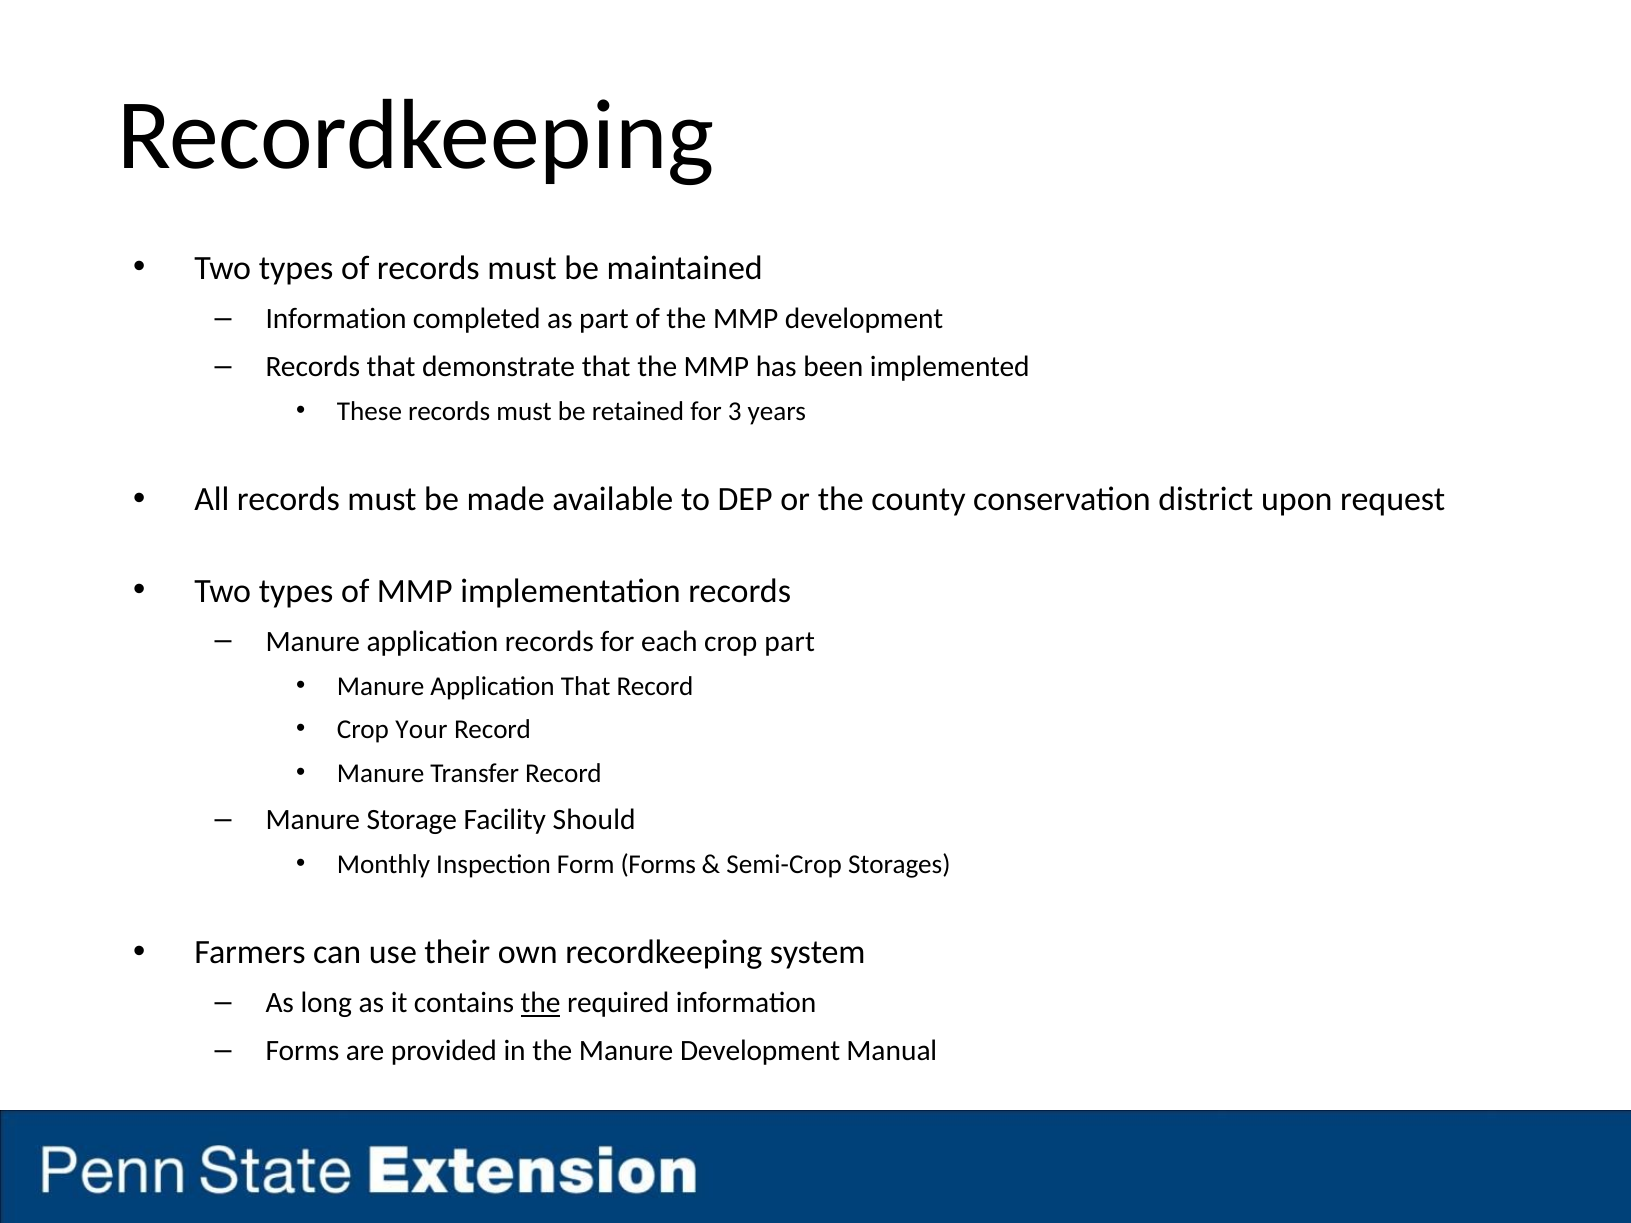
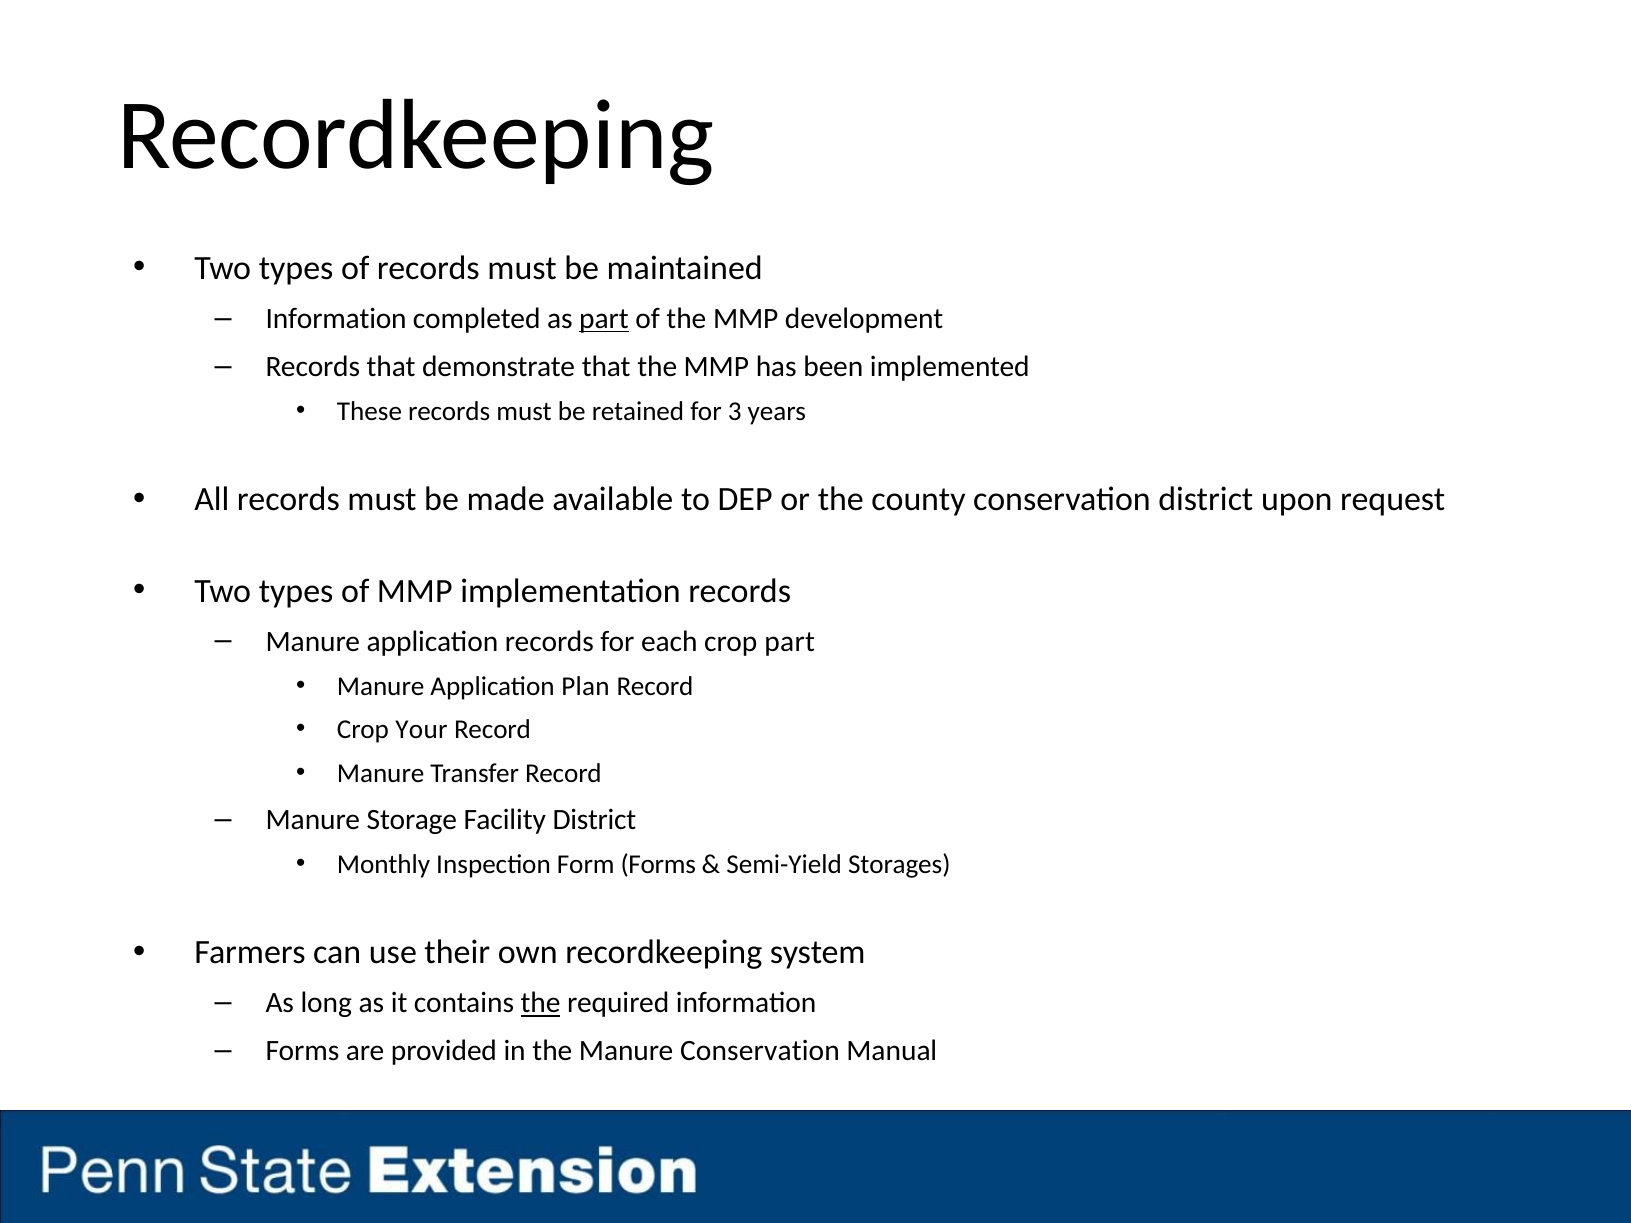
part underline: none -> present (604, 319)
Application That: That -> Plan (586, 686)
Facility Should: Should -> District (594, 820)
Semi-Crop: Semi-Crop -> Semi-Yield (784, 865)
Manure Development: Development -> Conservation (760, 1051)
